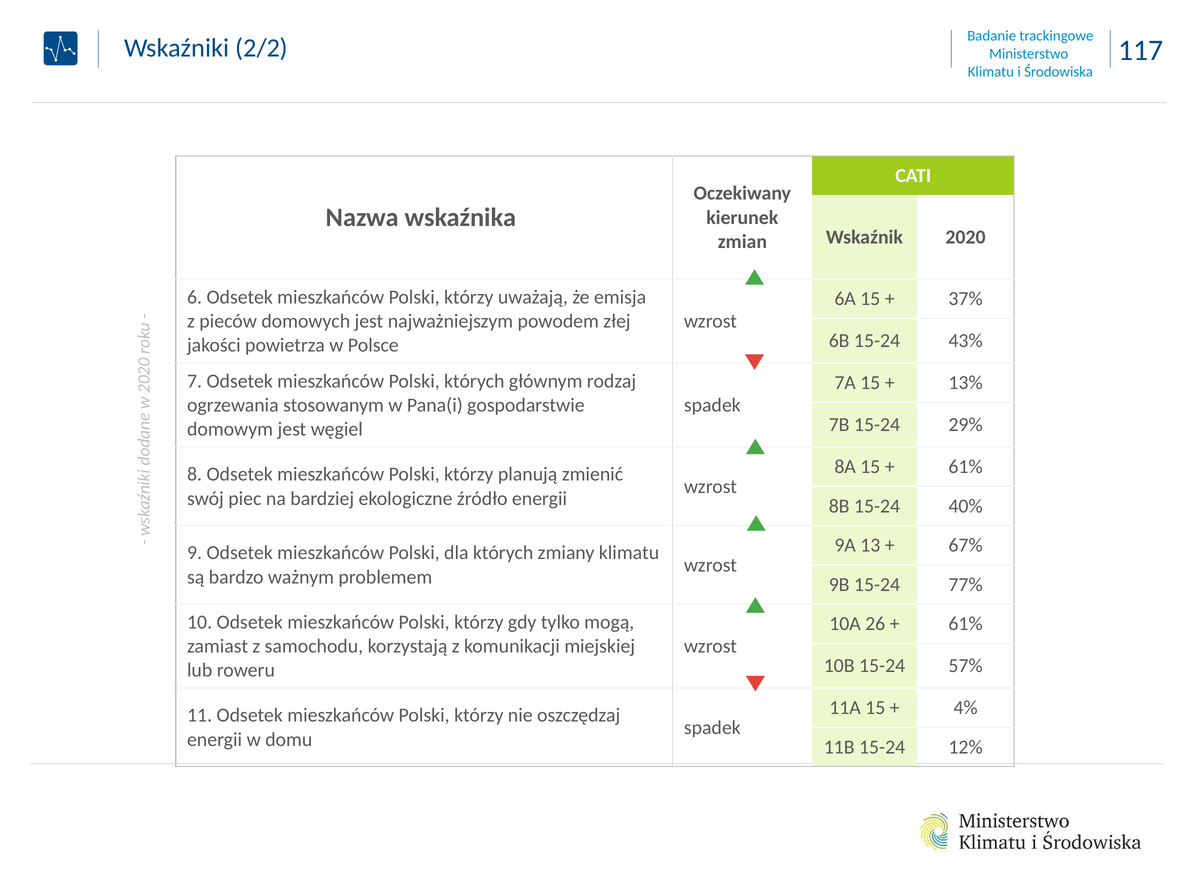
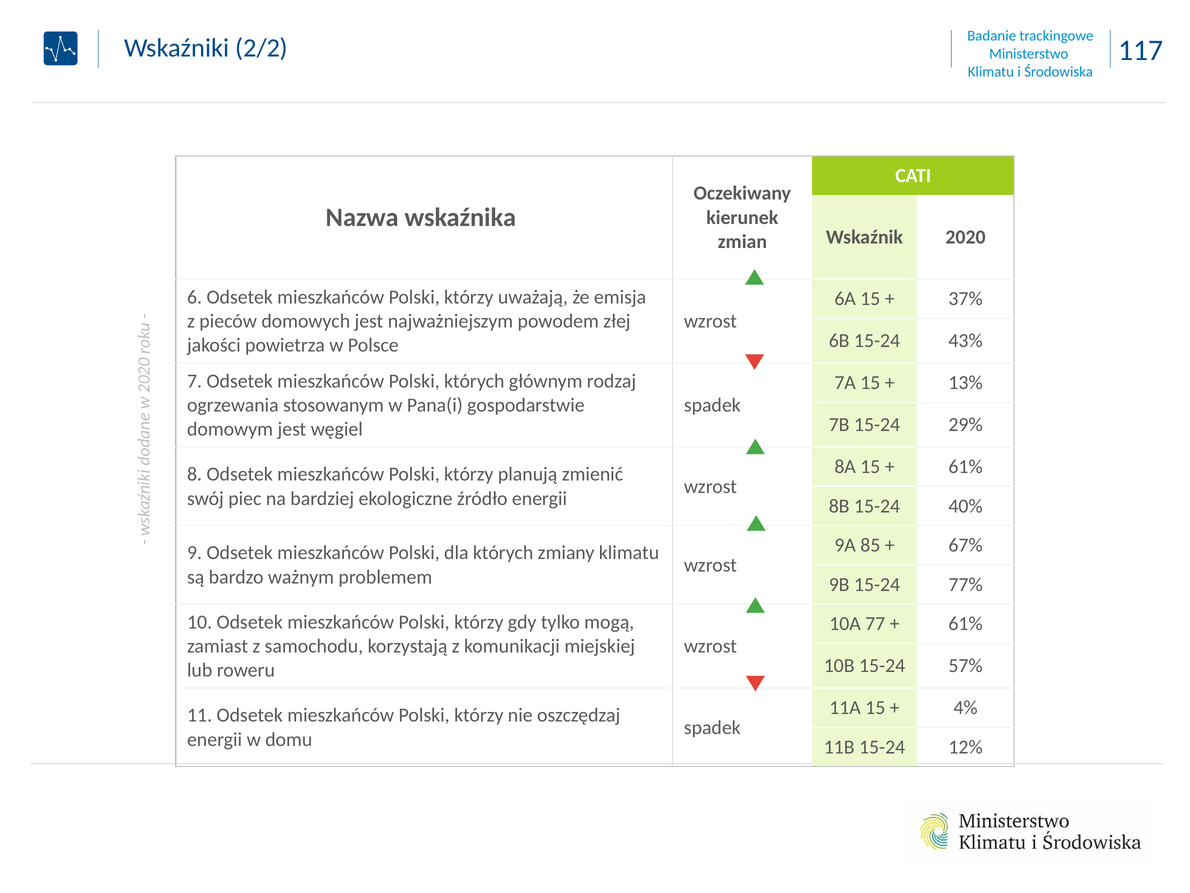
13: 13 -> 85 (870, 545)
26: 26 -> 77 (875, 624)
